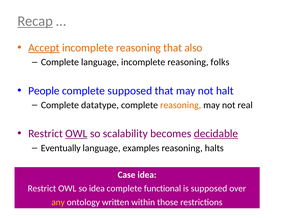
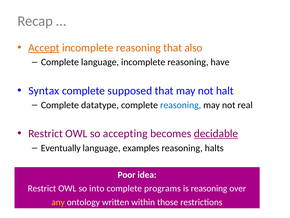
Recap underline: present -> none (35, 21)
folks: folks -> have (220, 62)
People: People -> Syntax (44, 90)
reasoning colour: orange -> blue (181, 105)
OWL underline: present -> none (76, 133)
scalability: scalability -> accepting (125, 133)
Case: Case -> Poor (127, 174)
so idea: idea -> into (97, 188)
functional: functional -> programs (162, 188)
is supposed: supposed -> reasoning (209, 188)
